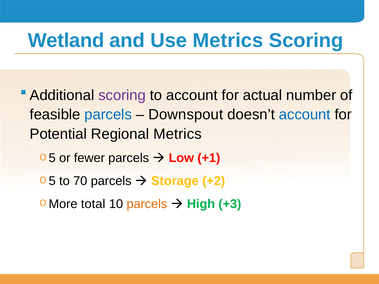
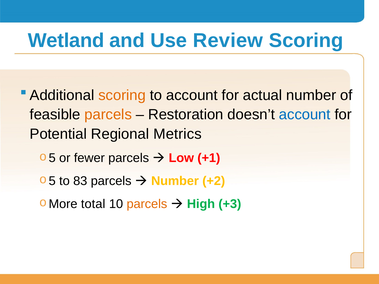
Use Metrics: Metrics -> Review (228, 41)
scoring colour: purple -> orange (122, 95)
parcels colour: blue -> orange (108, 115)
Downspout: Downspout -> Restoration (186, 115)
70: 70 -> 83 (80, 181)
Storage: Storage -> Number (175, 181)
